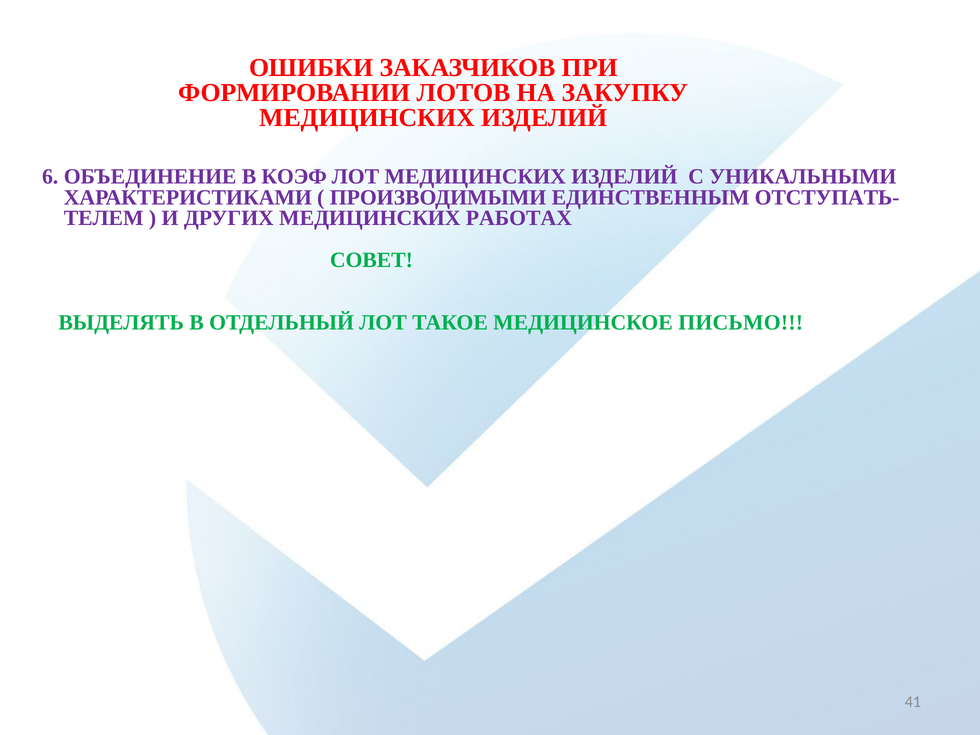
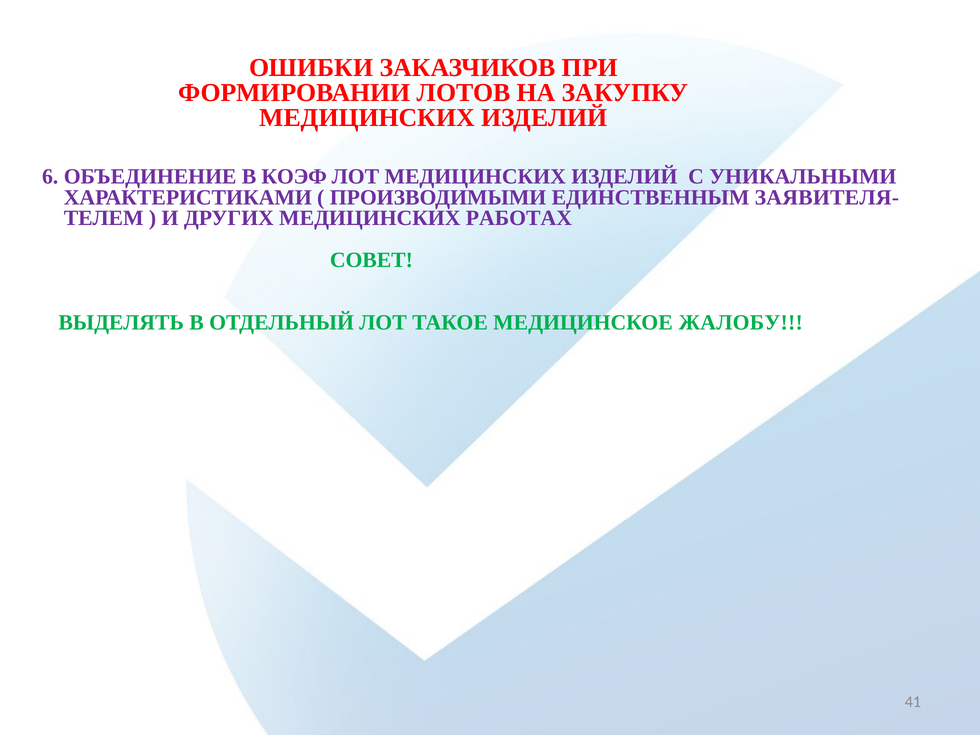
ОТСТУПАТЬ-: ОТСТУПАТЬ- -> ЗАЯВИТЕЛЯ- (827, 197)
ПИСЬМО: ПИСЬМО -> ЖАЛОБУ (741, 323)
